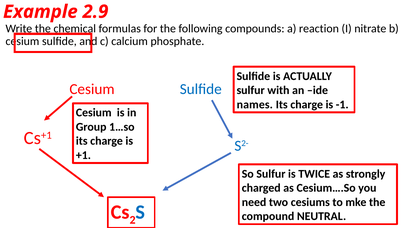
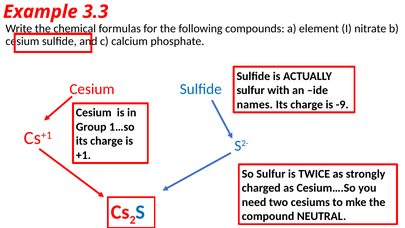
2.9: 2.9 -> 3.3 (95, 12)
reaction: reaction -> element (319, 29)
-1: -1 -> -9 (342, 104)
